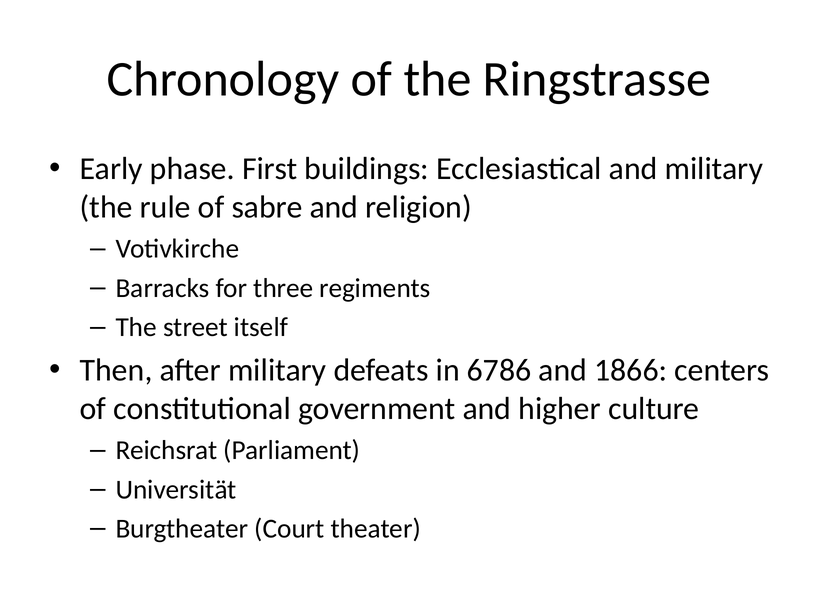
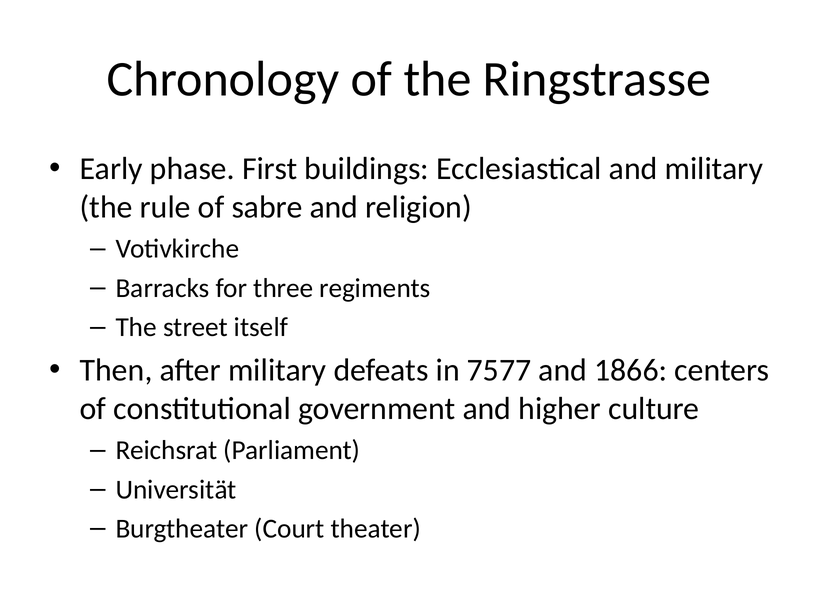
6786: 6786 -> 7577 (499, 370)
